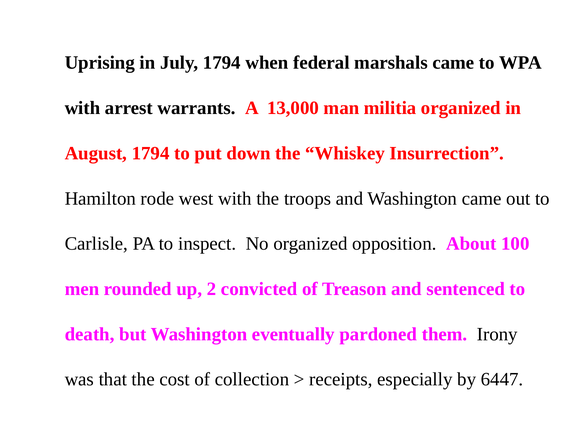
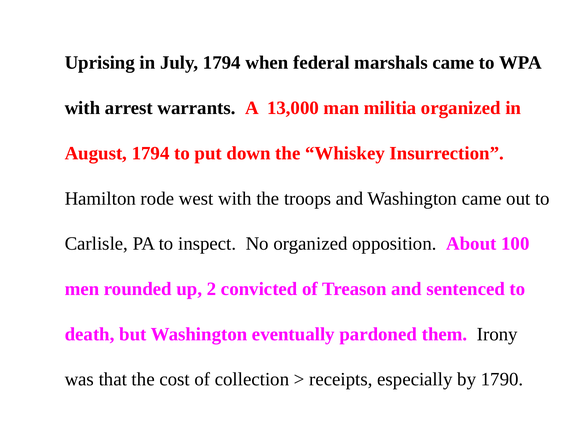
6447: 6447 -> 1790 (502, 380)
